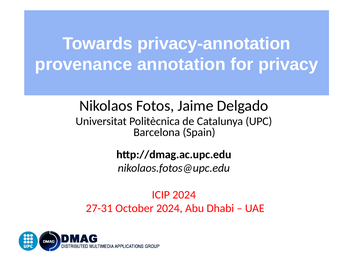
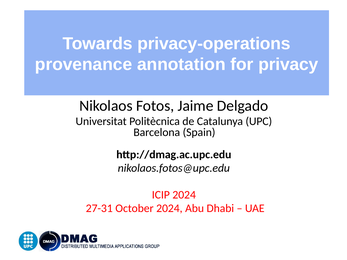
privacy-annotation: privacy-annotation -> privacy-operations (214, 44)
